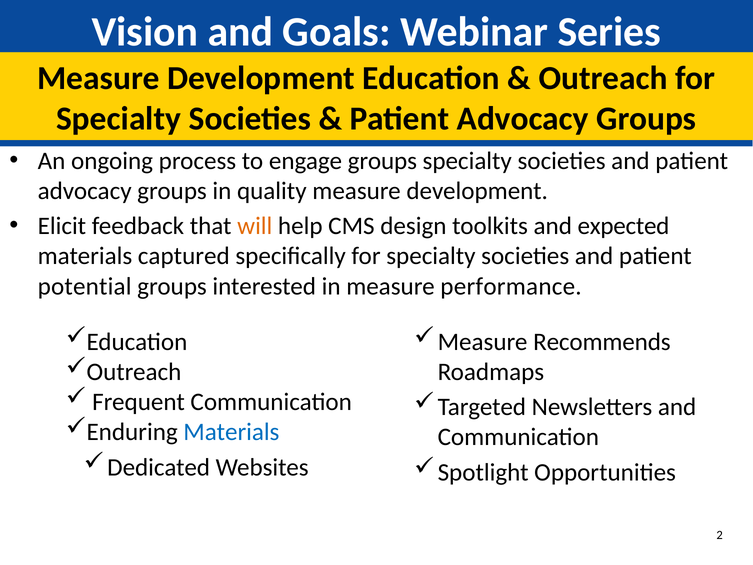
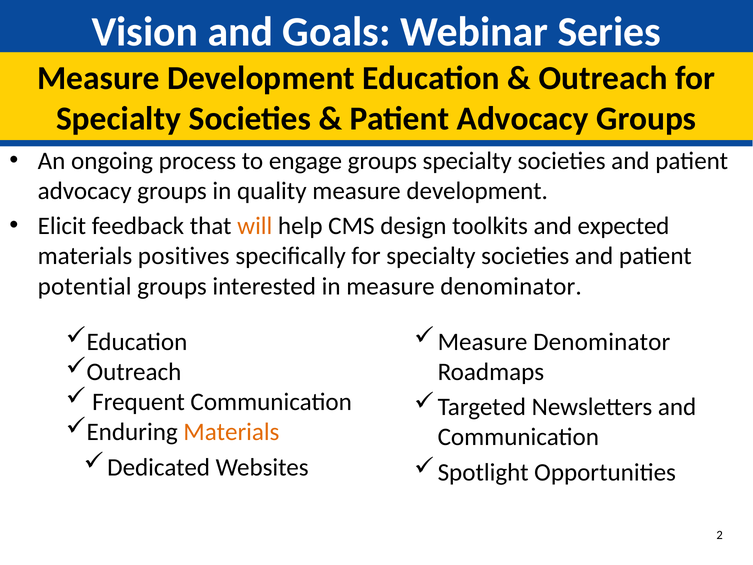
captured: captured -> positives (184, 256)
in measure performance: performance -> denominator (511, 286)
Recommends: Recommends -> Denominator (602, 342)
Materials colour: blue -> orange (231, 432)
